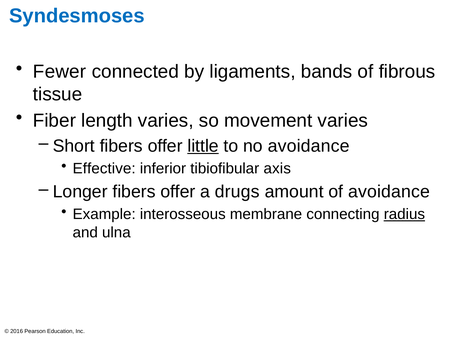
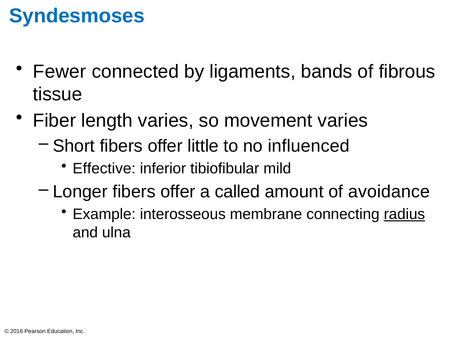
little underline: present -> none (203, 146)
no avoidance: avoidance -> influenced (309, 146)
axis: axis -> mild (277, 169)
drugs: drugs -> called (237, 192)
